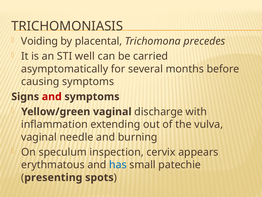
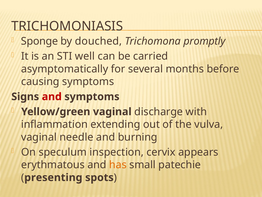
Voiding: Voiding -> Sponge (39, 41)
placental: placental -> douched (98, 41)
precedes: precedes -> promptly (205, 41)
has colour: blue -> orange (118, 164)
